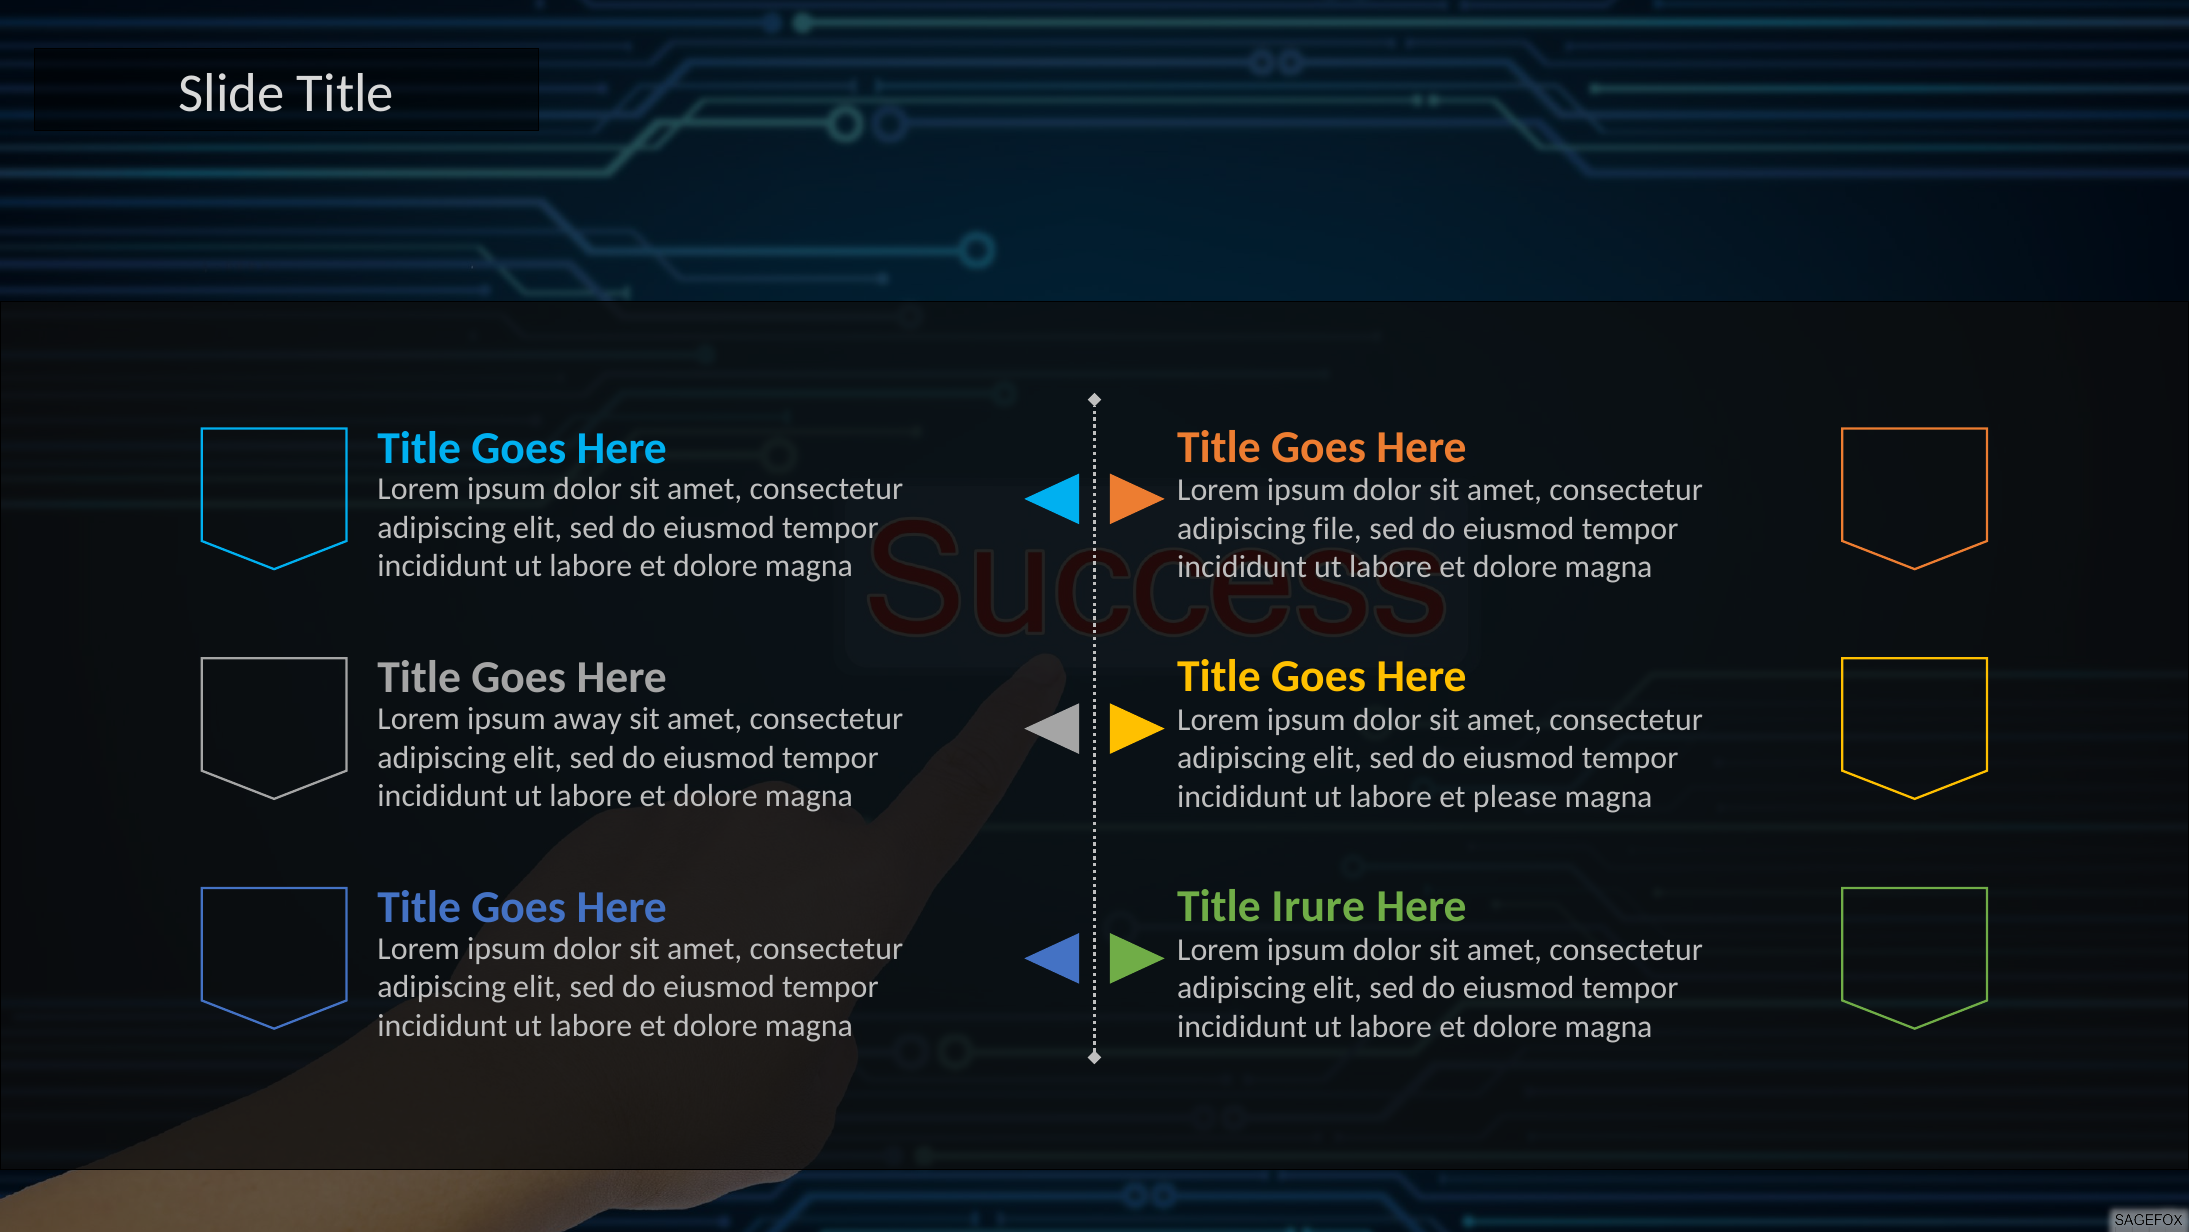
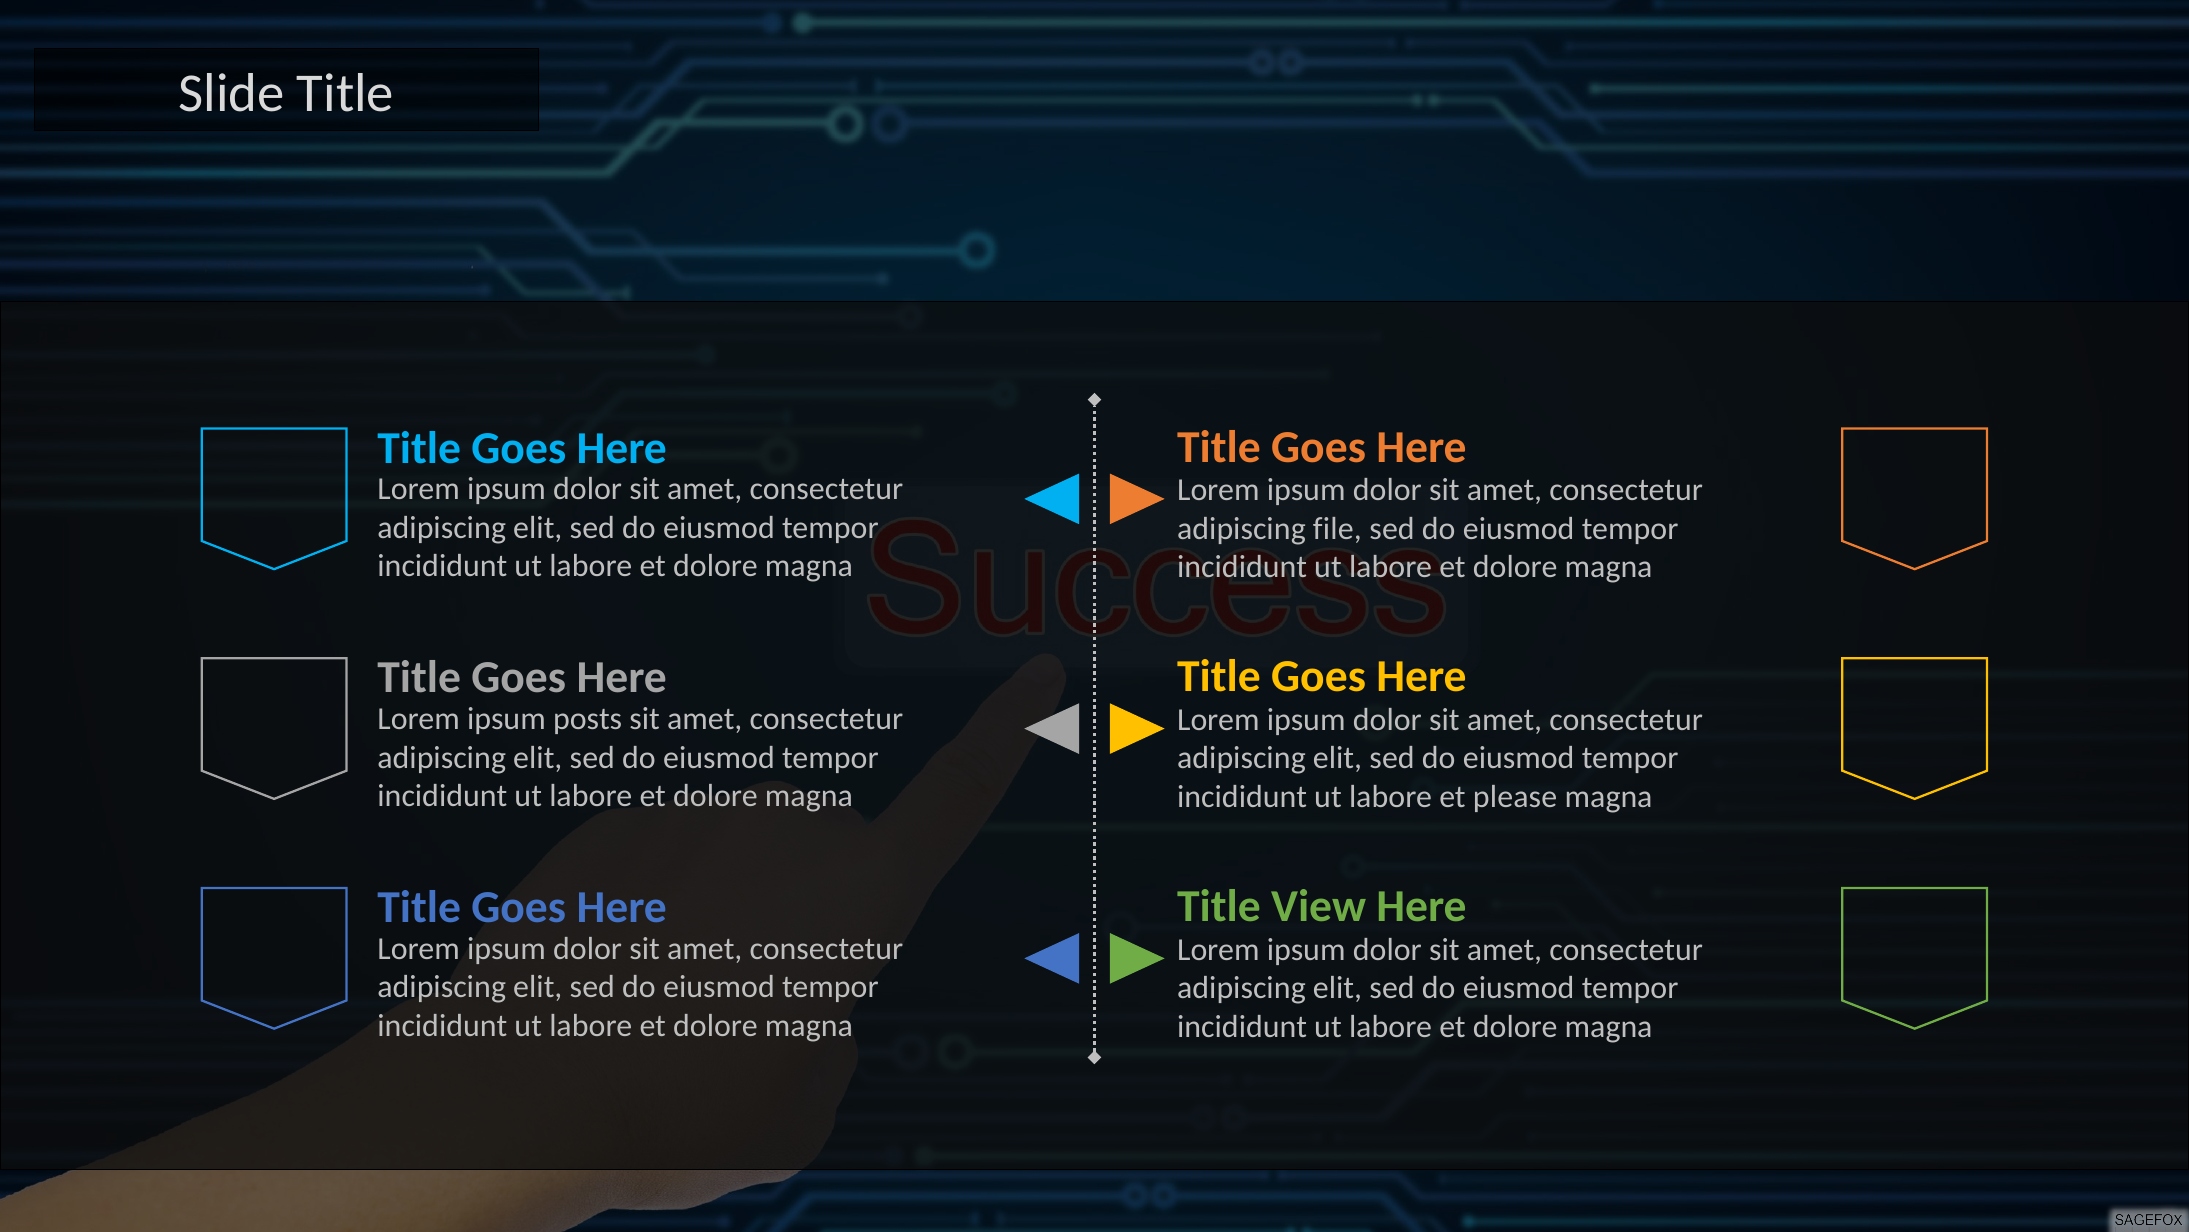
away: away -> posts (588, 719)
Irure: Irure -> View (1319, 906)
